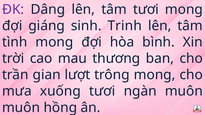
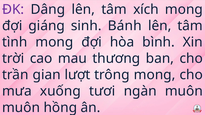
tâm tươi: tươi -> xích (146, 9)
Trinh: Trinh -> Bánh (125, 26)
